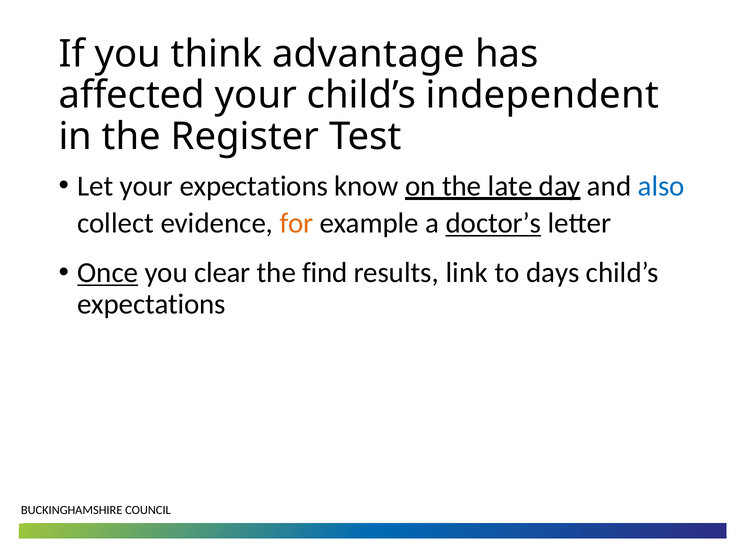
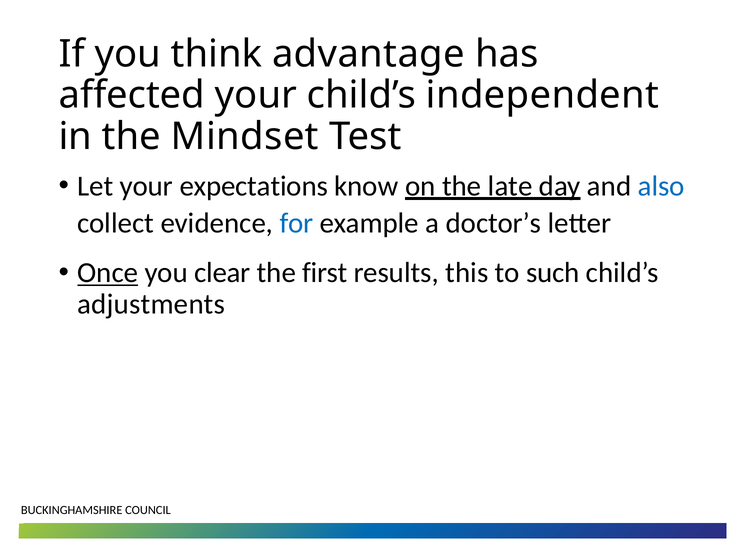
Register: Register -> Mindset (245, 137)
for colour: orange -> blue (297, 223)
doctor’s underline: present -> none (494, 223)
find: find -> first (325, 273)
link: link -> this (467, 273)
days: days -> such (553, 273)
expectations: expectations -> adjustments (151, 304)
